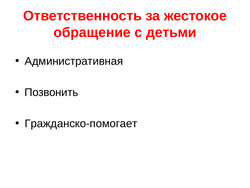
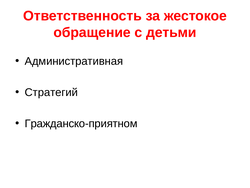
Позвонить: Позвонить -> Стратегий (51, 92)
Гражданско-помогает: Гражданско-помогает -> Гражданско-приятном (81, 123)
